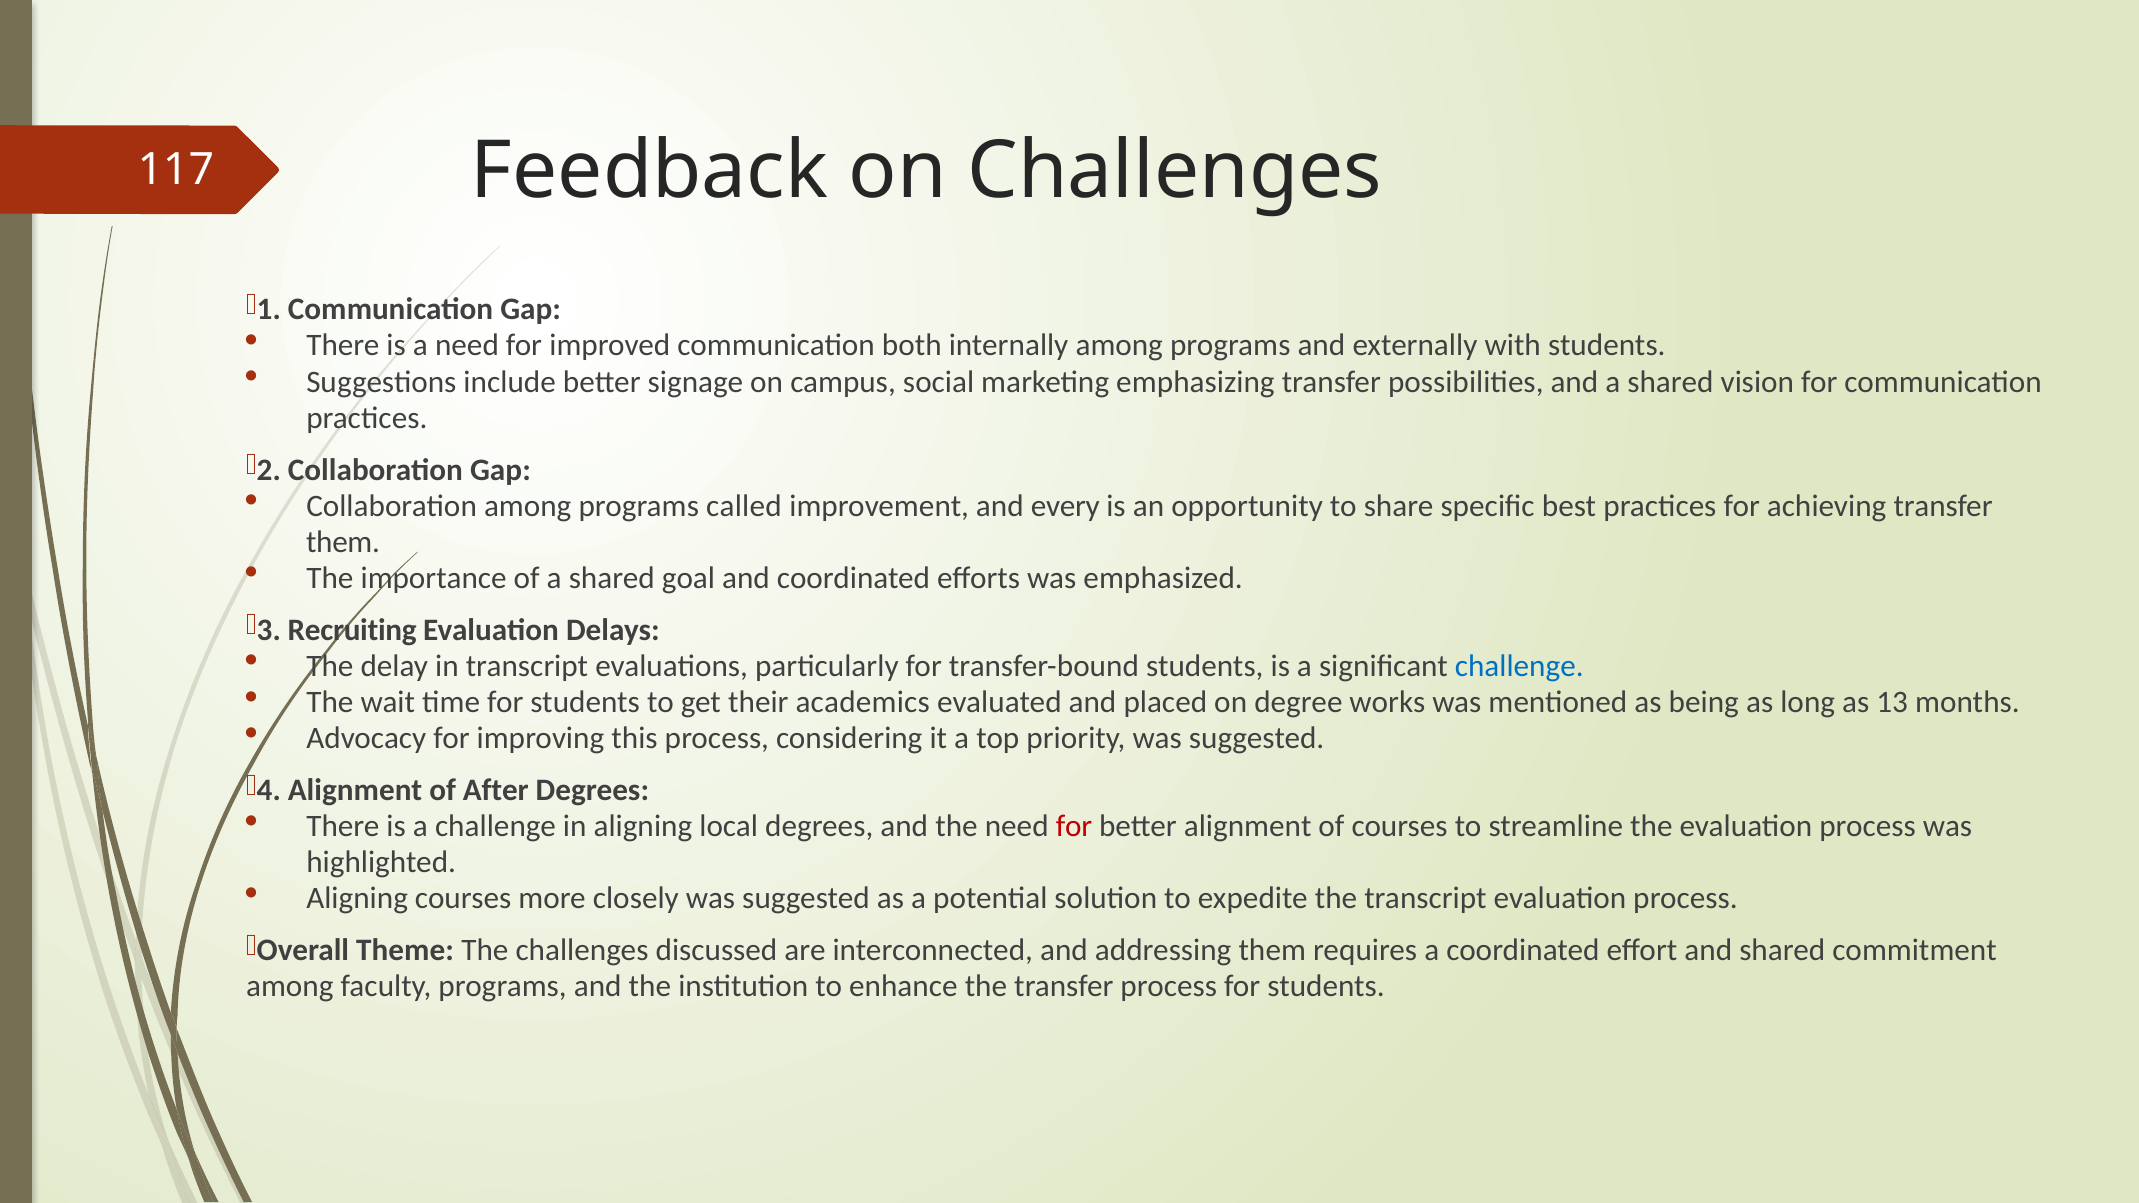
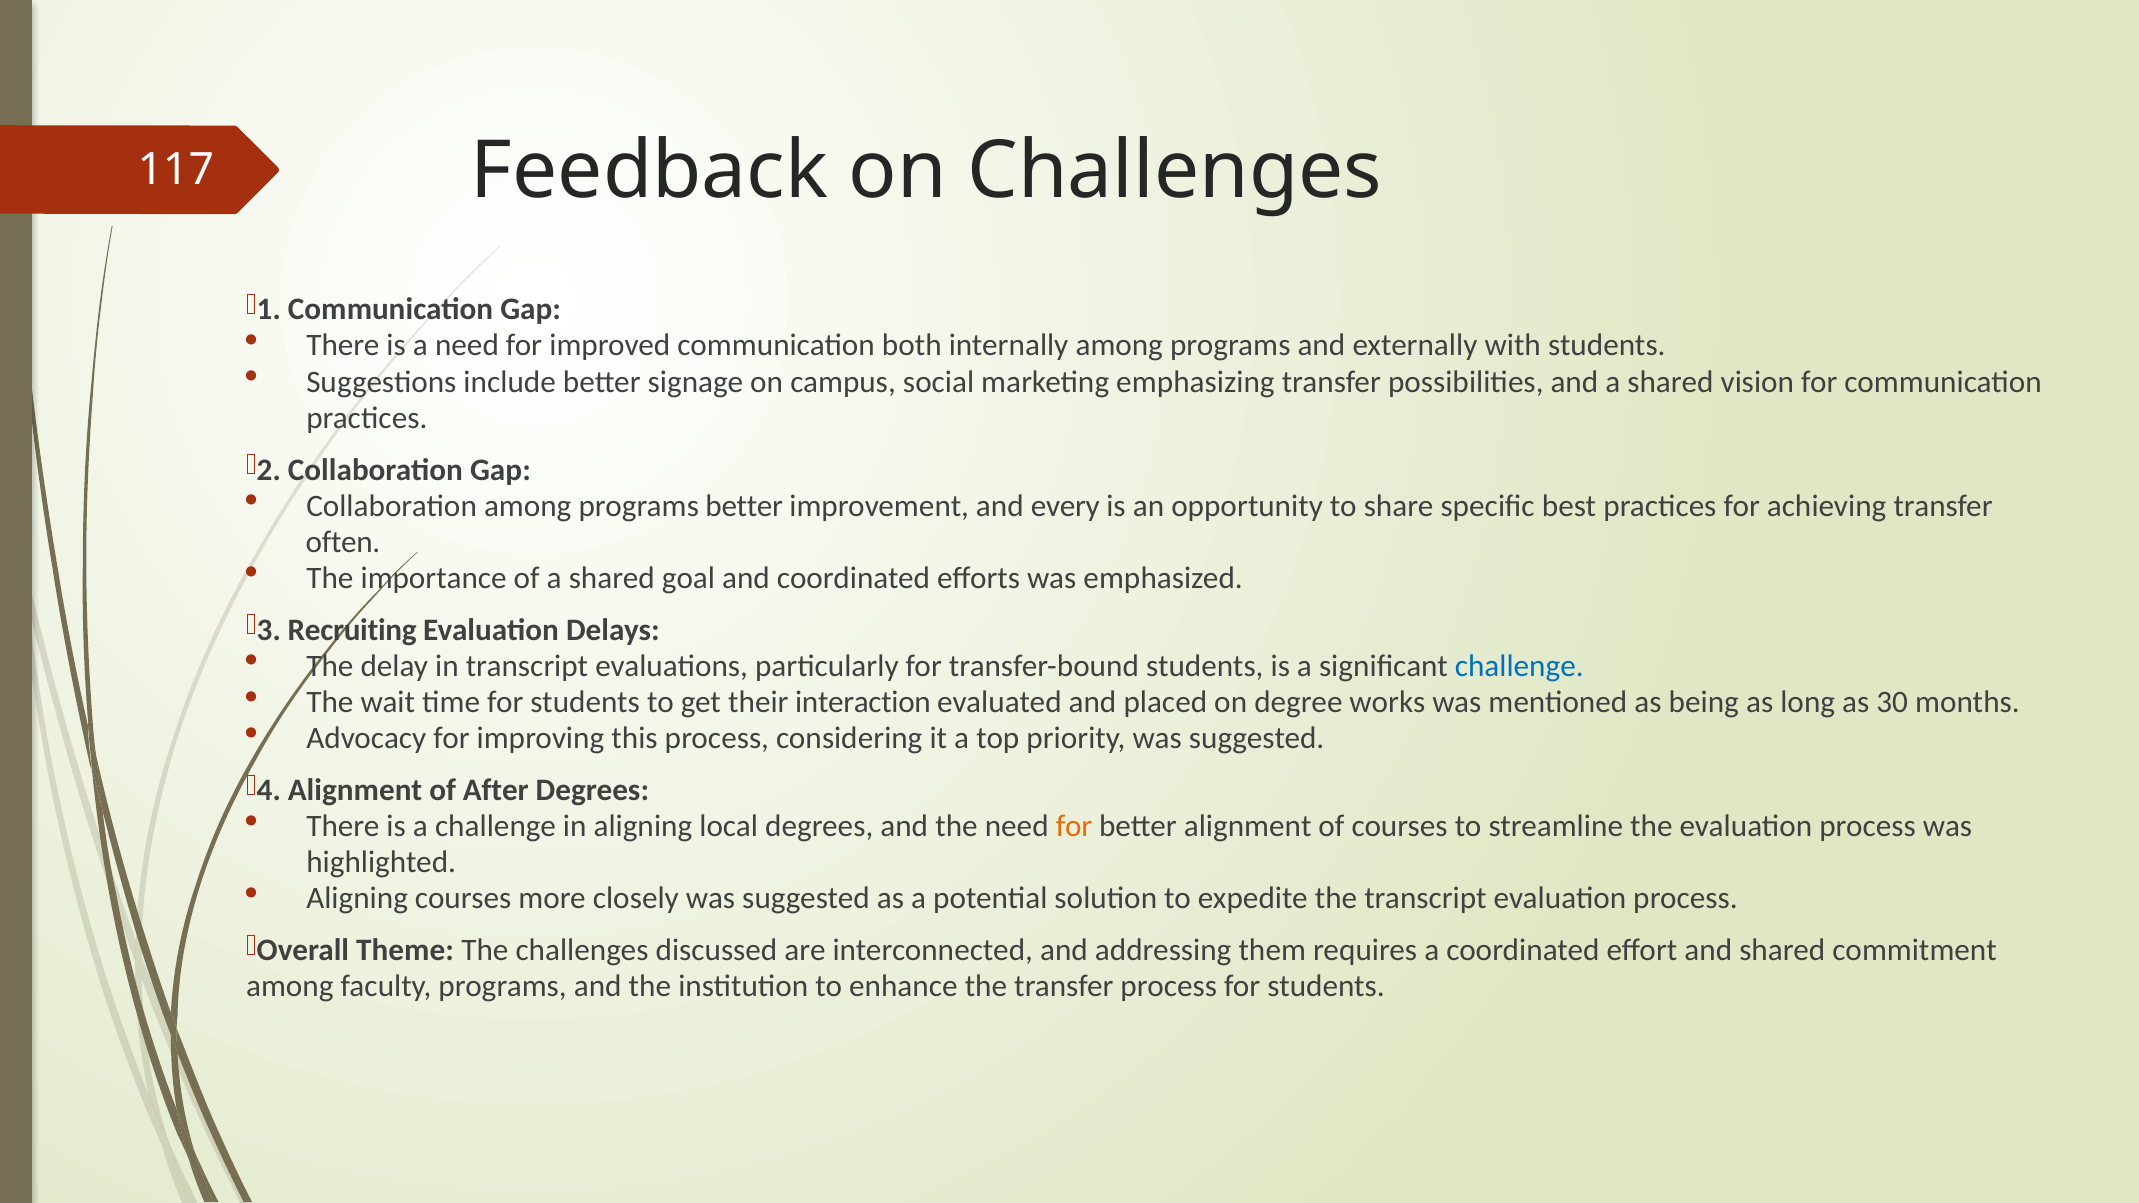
programs called: called -> better (744, 506)
them: them -> often (343, 542)
academics: academics -> interaction (863, 702)
13: 13 -> 30 (1892, 702)
for colour: red -> orange (1074, 826)
